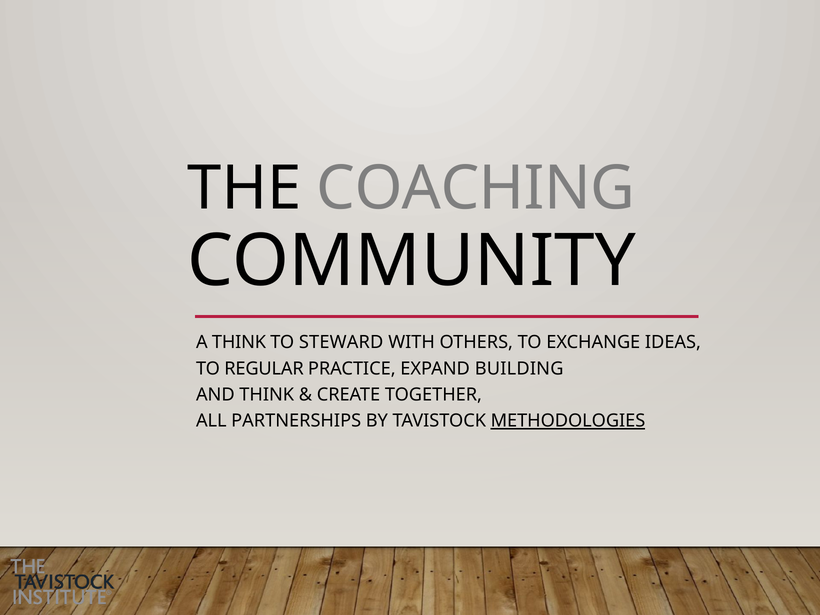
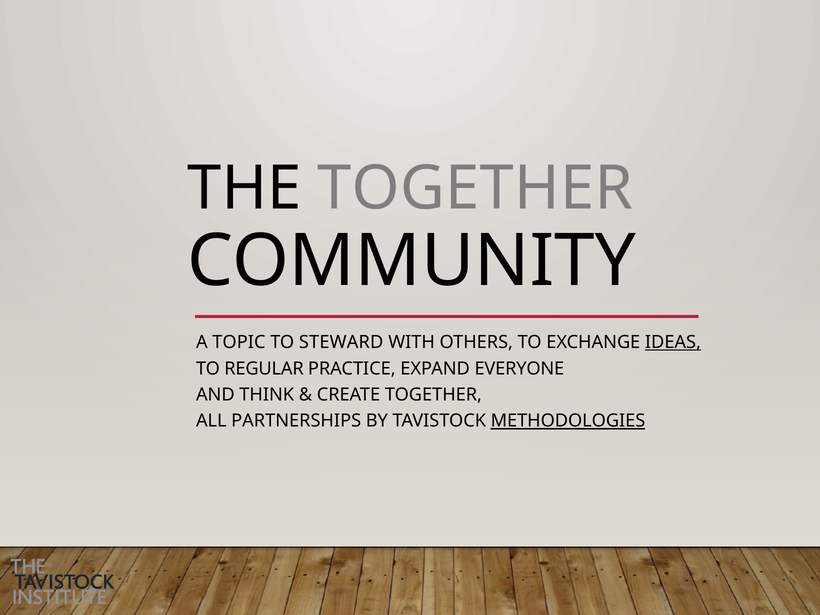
THE COACHING: COACHING -> TOGETHER (475, 188)
A THINK: THINK -> TOPIC (239, 342)
IDEAS underline: none -> present (673, 342)
BUILDING: BUILDING -> EVERYONE (519, 369)
